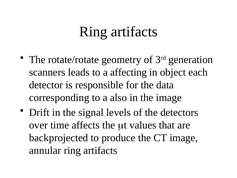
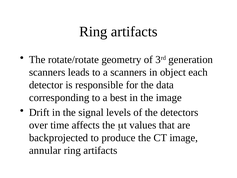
a affecting: affecting -> scanners (128, 72)
also: also -> best (119, 98)
